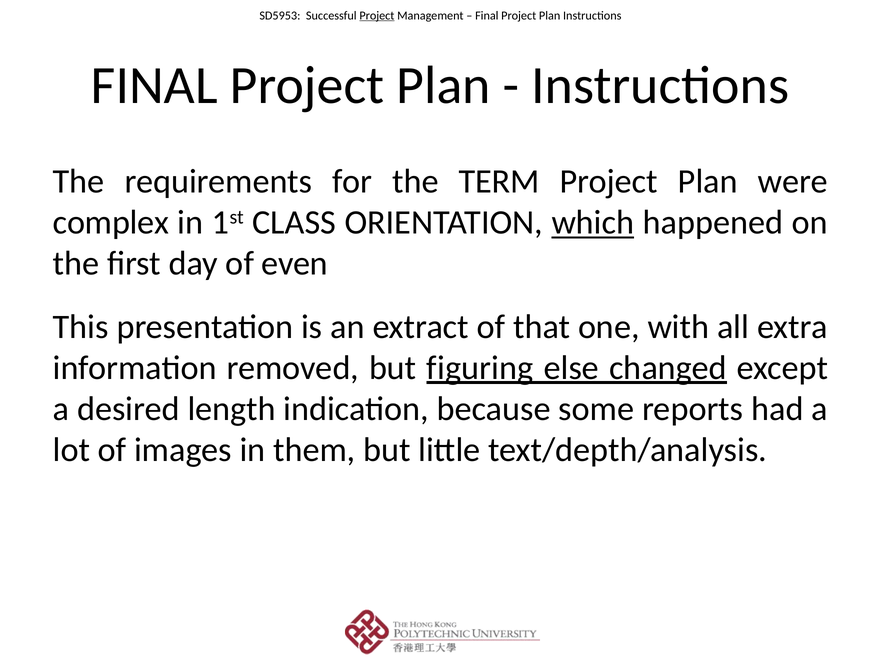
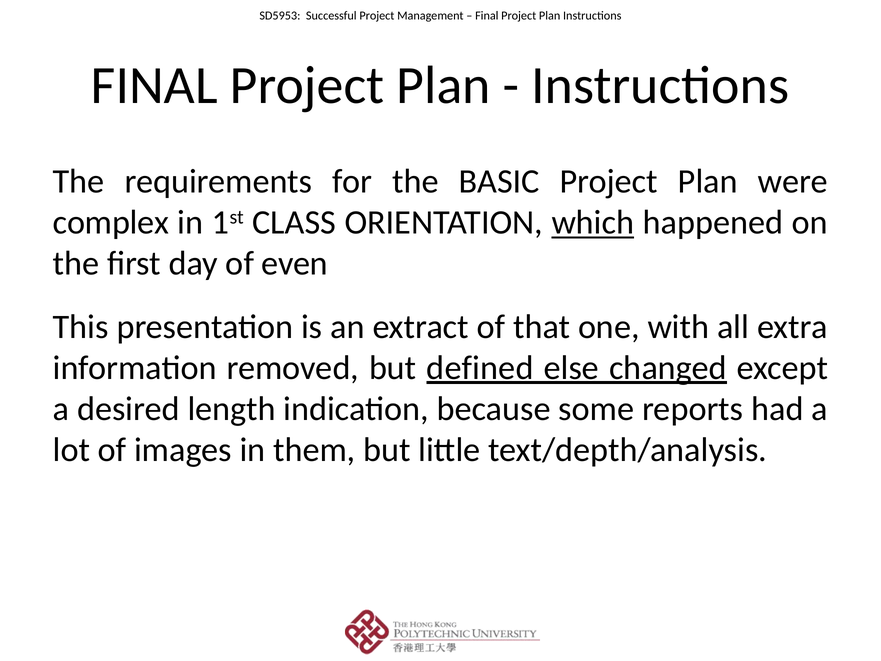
Project underline: present -> none (377, 16)
TERM: TERM -> BASIC (499, 181)
figuring: figuring -> defined (480, 368)
